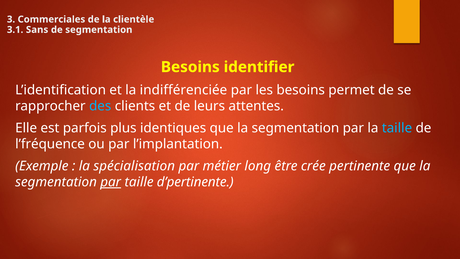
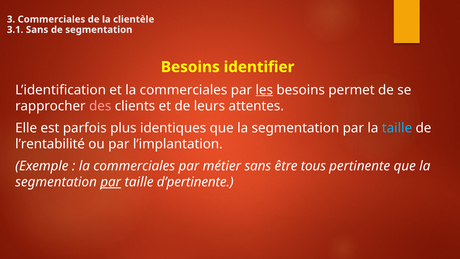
et la indifférenciée: indifférenciée -> commerciales (184, 90)
les underline: none -> present (264, 90)
des colour: light blue -> pink (100, 106)
l’fréquence: l’fréquence -> l’rentabilité (50, 144)
spécialisation: spécialisation -> commerciales (134, 166)
métier long: long -> sans (258, 166)
crée: crée -> tous (313, 166)
